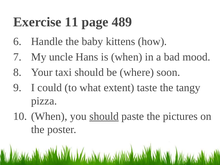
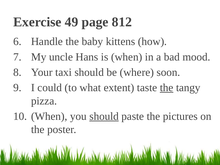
11: 11 -> 49 (72, 22)
489: 489 -> 812 (122, 22)
the underline: none -> present (167, 88)
